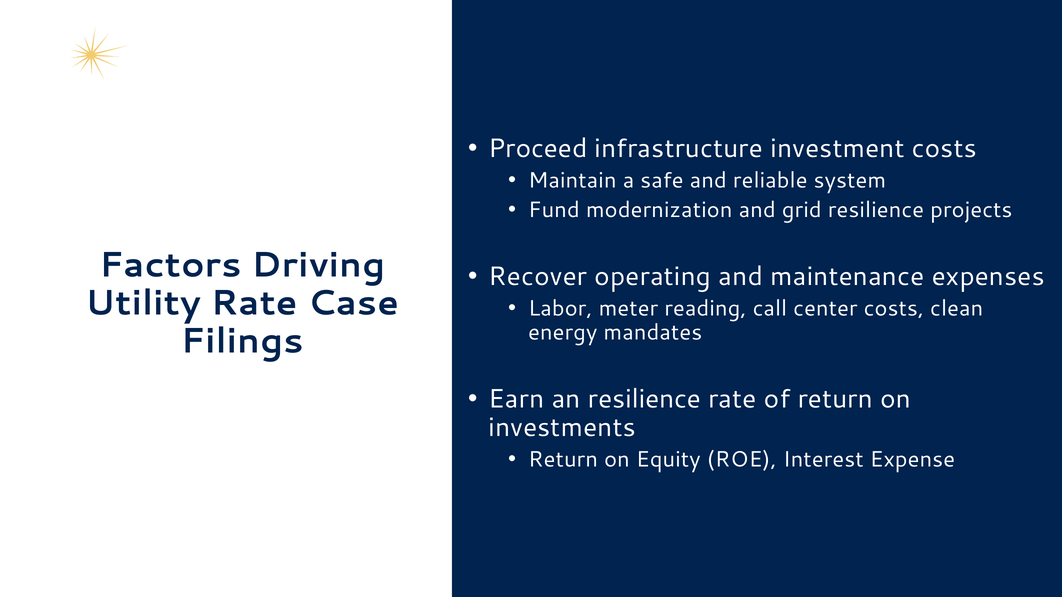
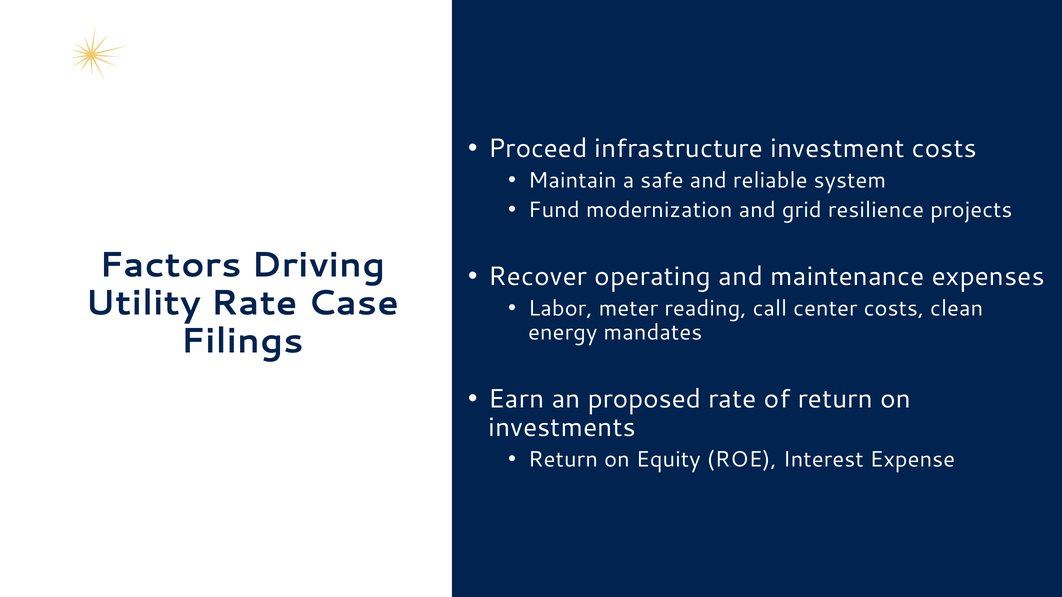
an resilience: resilience -> proposed (645, 399)
